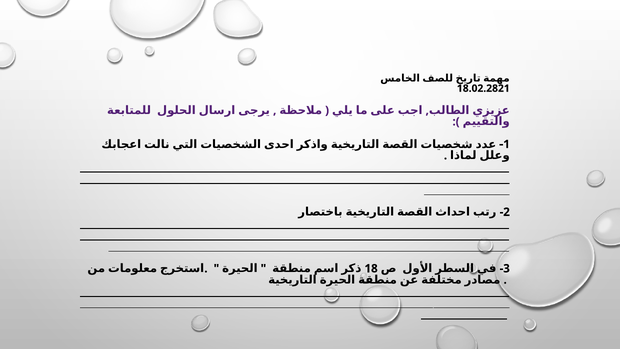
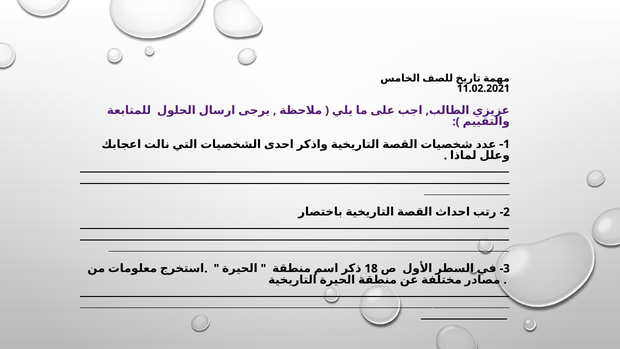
18.02.2821: 18.02.2821 -> 11.02.2021 (483, 88)
